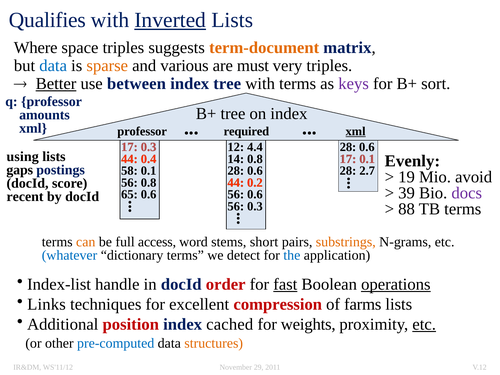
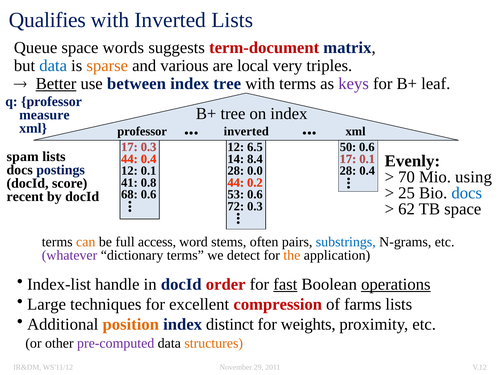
Inverted underline: present -> none (170, 20)
Where: Where -> Queue (36, 48)
space triples: triples -> words (123, 48)
term-document colour: orange -> red (264, 48)
must: must -> local (253, 66)
sort: sort -> leaf (436, 84)
amounts: amounts -> measure (44, 115)
xml underline: present -> none (356, 131)
required: required -> inverted (246, 131)
4.4: 4.4 -> 6.5 (255, 147)
28: 28 -> 50 (348, 147)
using: using -> spam (23, 157)
14 0.8: 0.8 -> 8.4 (255, 159)
gaps: gaps -> docs (20, 170)
58: 58 -> 12 (129, 171)
0.6: 0.6 -> 0.0 (255, 171)
28 2.7: 2.7 -> 0.4 (367, 171)
19: 19 -> 70 (407, 177)
avoid: avoid -> using (474, 177)
56: 56 -> 41 (129, 183)
39: 39 -> 25 (407, 193)
docs colour: purple -> blue (467, 193)
65: 65 -> 68 (129, 194)
56: 56 -> 53 (236, 194)
56: 56 -> 72 (236, 206)
88: 88 -> 62 (407, 209)
TB terms: terms -> space (463, 209)
short: short -> often (264, 242)
substrings colour: orange -> blue (346, 242)
whatever colour: blue -> purple (70, 255)
the colour: blue -> orange (292, 255)
Links: Links -> Large (47, 304)
position colour: red -> orange (131, 324)
cached: cached -> distinct (230, 324)
etc underline: present -> none (424, 324)
pre-computed colour: blue -> purple (116, 343)
